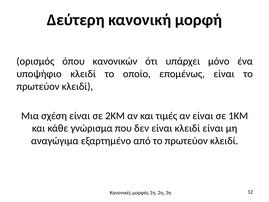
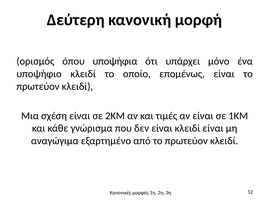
κανονικών: κανονικών -> υποψήφια (115, 61)
